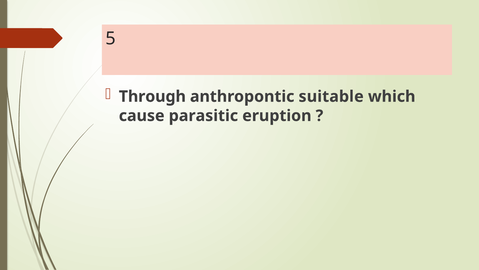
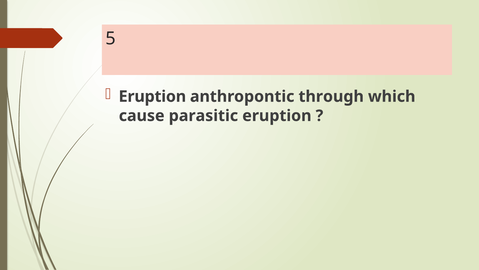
Through: Through -> Eruption (152, 96)
suitable: suitable -> through (331, 96)
